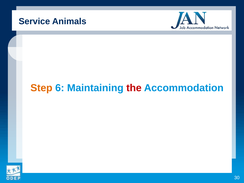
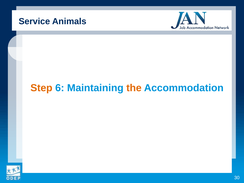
the colour: red -> orange (134, 88)
